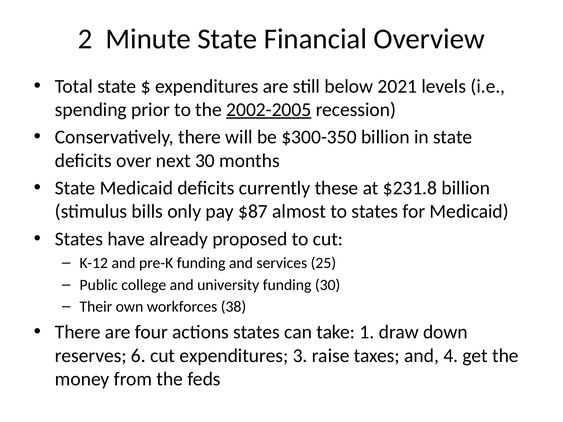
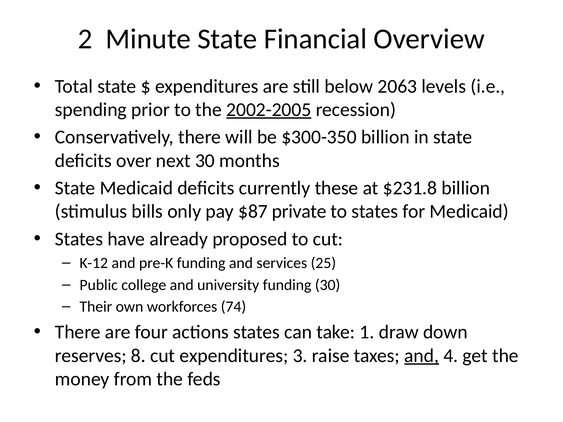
2021: 2021 -> 2063 (397, 86)
almost: almost -> private (299, 212)
38: 38 -> 74 (233, 307)
6: 6 -> 8 (138, 356)
and underline: none -> present (422, 356)
